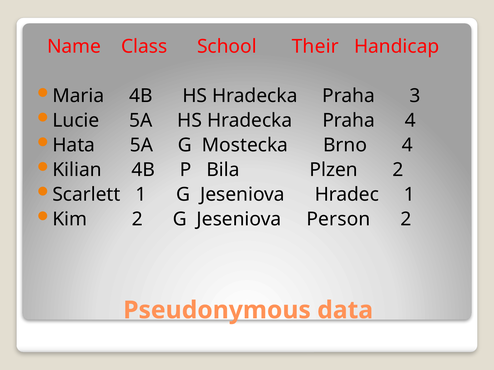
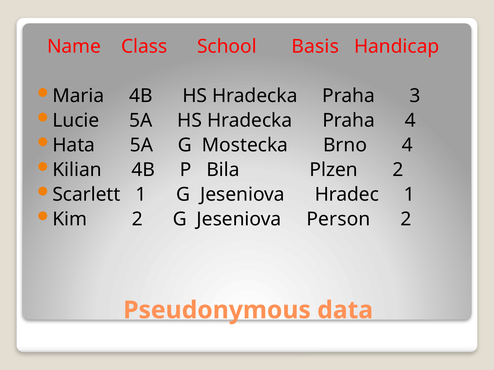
Their: Their -> Basis (315, 46)
